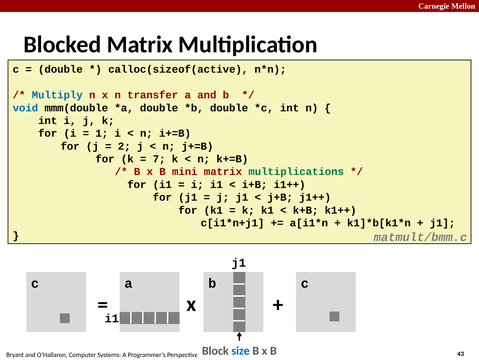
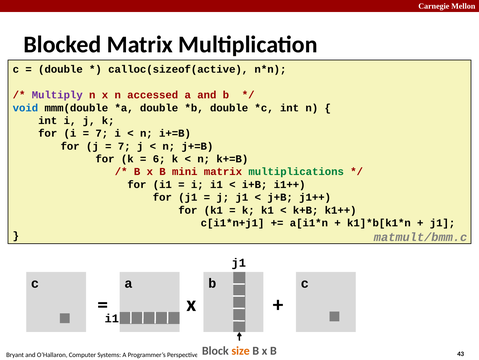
Multiply colour: blue -> purple (57, 95)
transfer: transfer -> accessed (153, 95)
1: 1 -> 7 (102, 133)
2: 2 -> 7 (124, 146)
7: 7 -> 6 (159, 159)
size colour: blue -> orange (241, 350)
